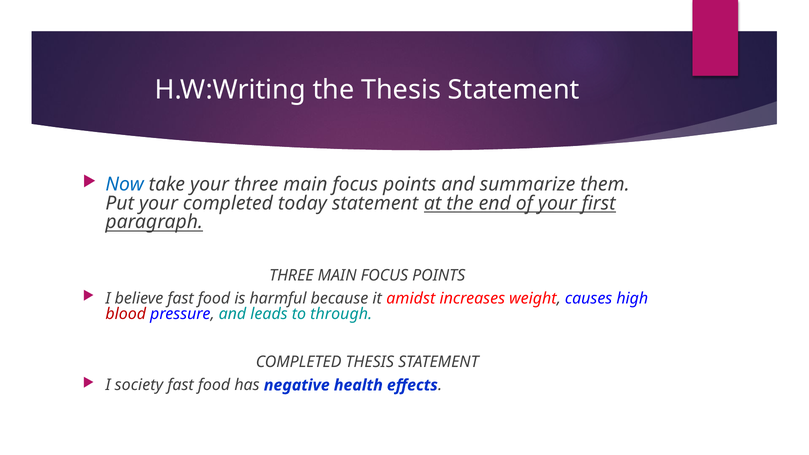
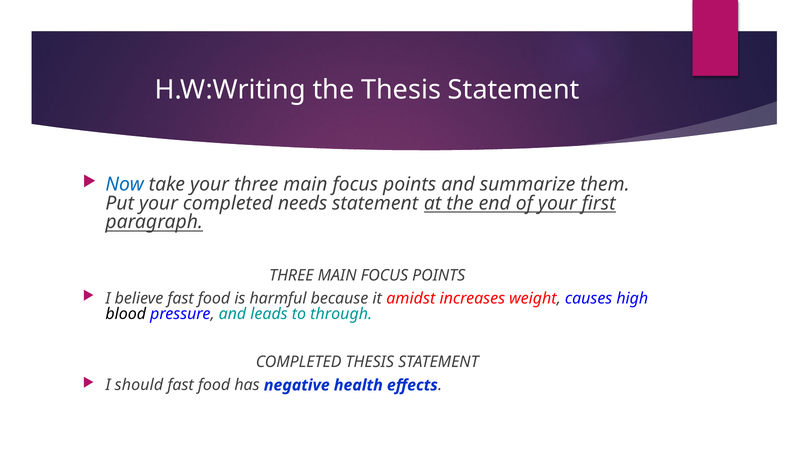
today: today -> needs (303, 203)
blood colour: red -> black (126, 314)
society: society -> should (139, 385)
